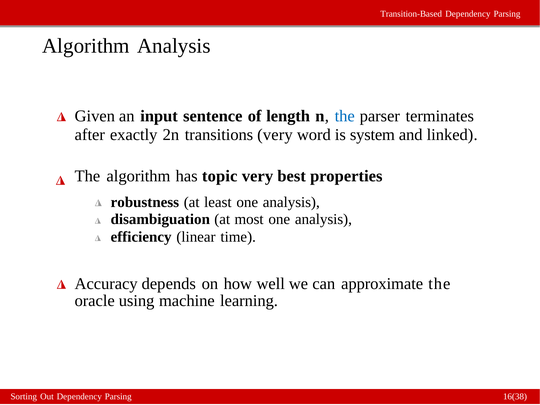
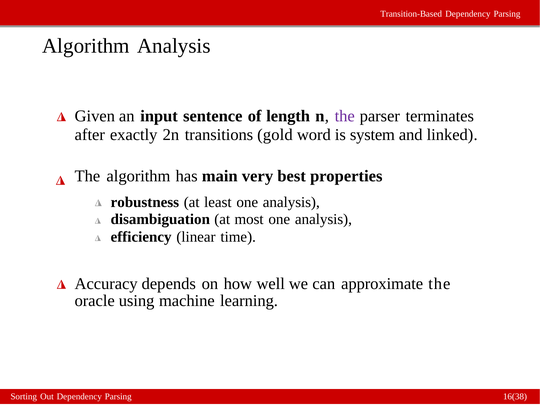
the colour: blue -> purple (345, 116)
transitions very: very -> gold (275, 135)
topic: topic -> main (220, 176)
